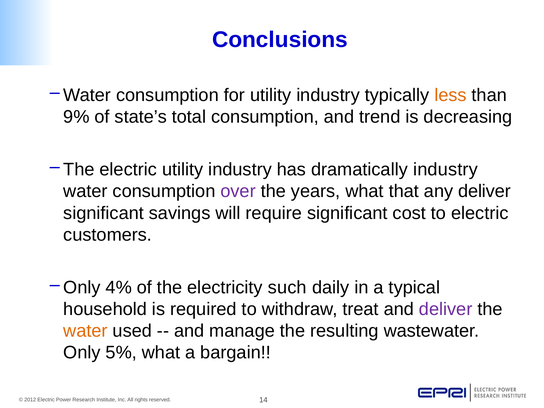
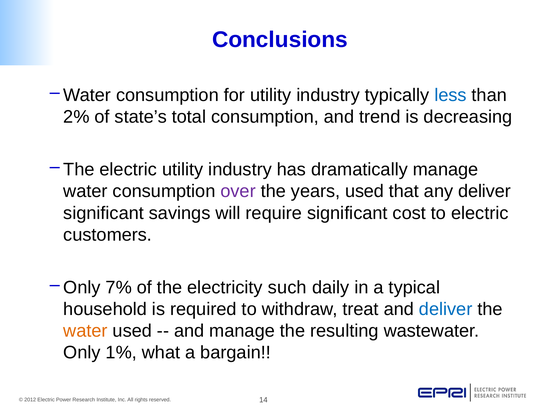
less colour: orange -> blue (451, 95)
9%: 9% -> 2% (76, 117)
dramatically industry: industry -> manage (446, 170)
years what: what -> used (365, 191)
4%: 4% -> 7% (119, 287)
deliver colour: purple -> blue (446, 309)
5%: 5% -> 1% (121, 353)
